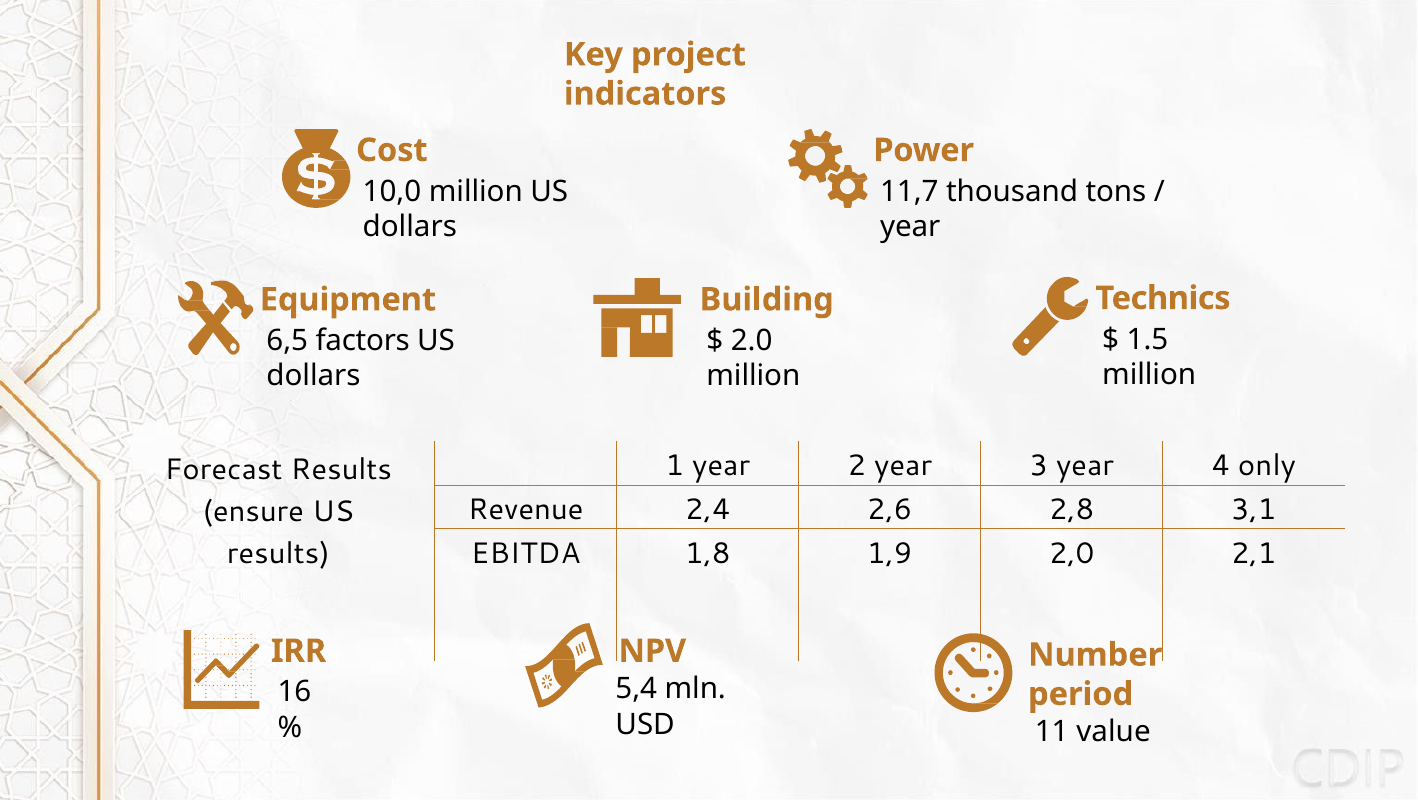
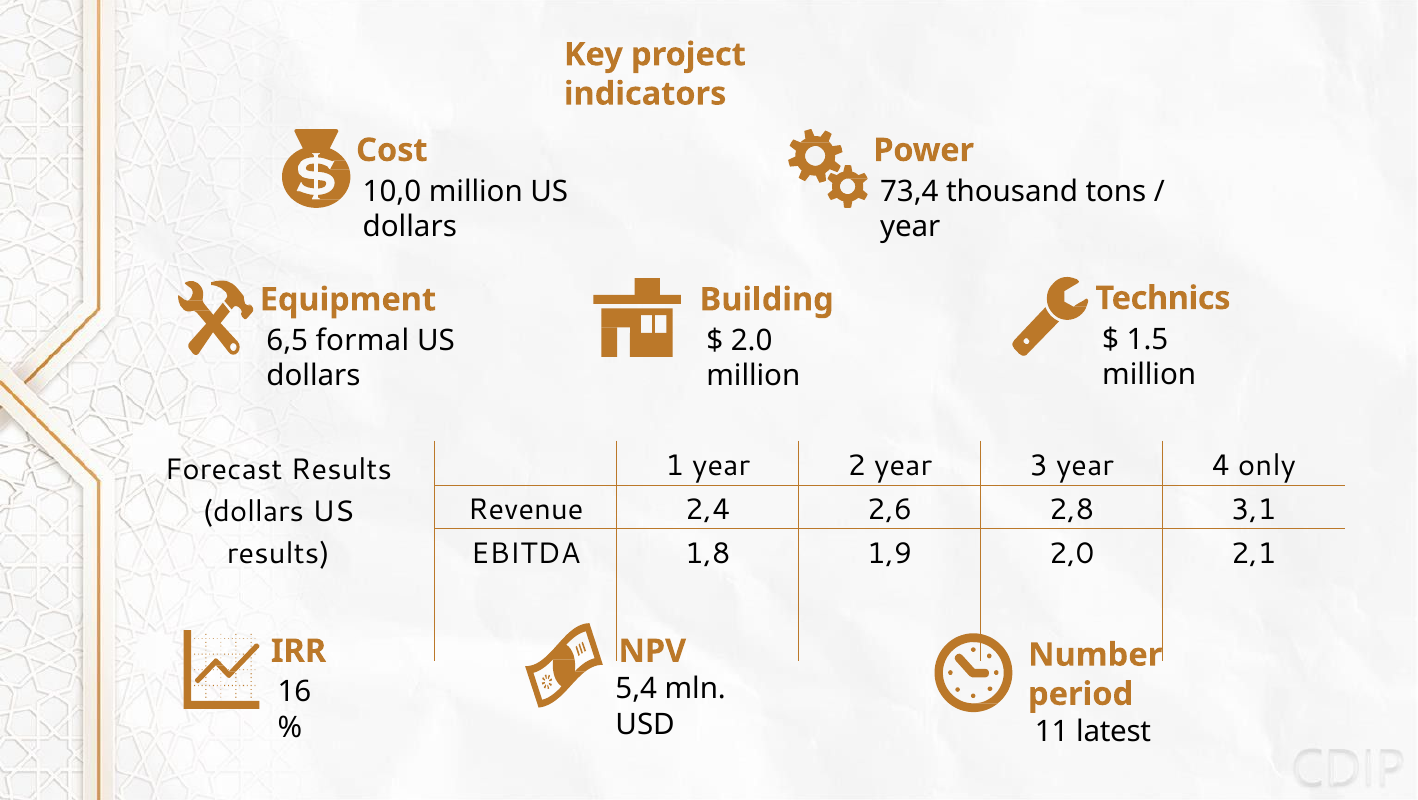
11,7: 11,7 -> 73,4 (909, 191)
factors: factors -> formal (362, 341)
ensure: ensure -> dollars (253, 511)
value: value -> latest (1114, 732)
